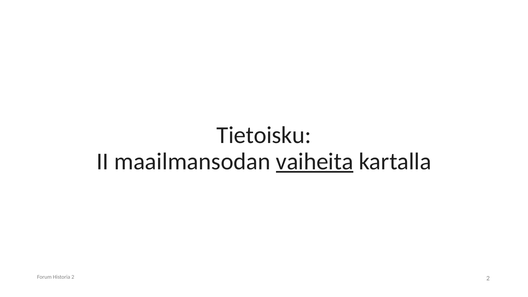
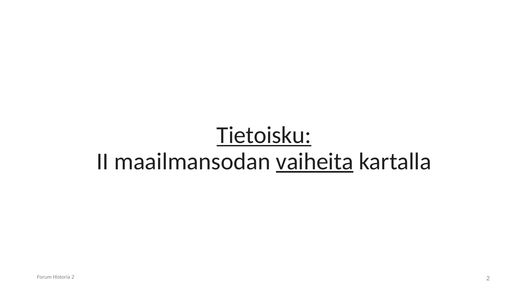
Tietoisku underline: none -> present (264, 135)
